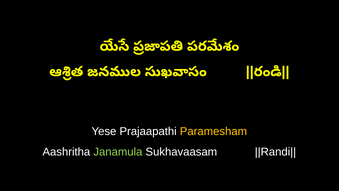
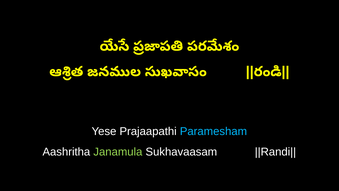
Paramesham colour: yellow -> light blue (213, 131)
